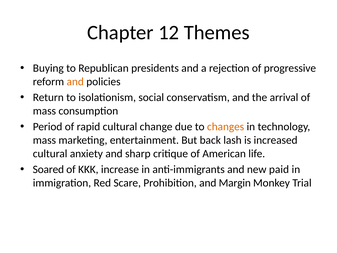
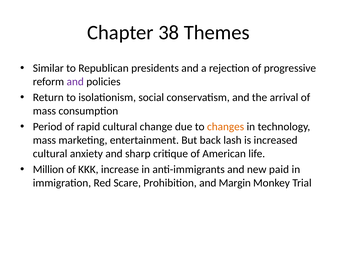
12: 12 -> 38 (169, 33)
Buying: Buying -> Similar (48, 68)
and colour: orange -> purple (75, 82)
Soared: Soared -> Million (48, 169)
